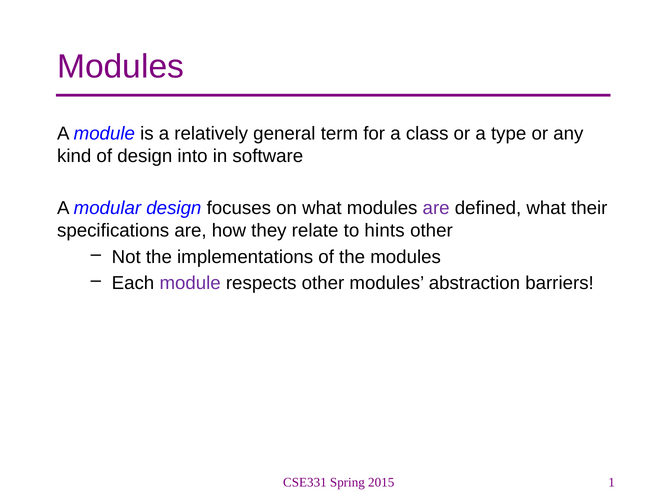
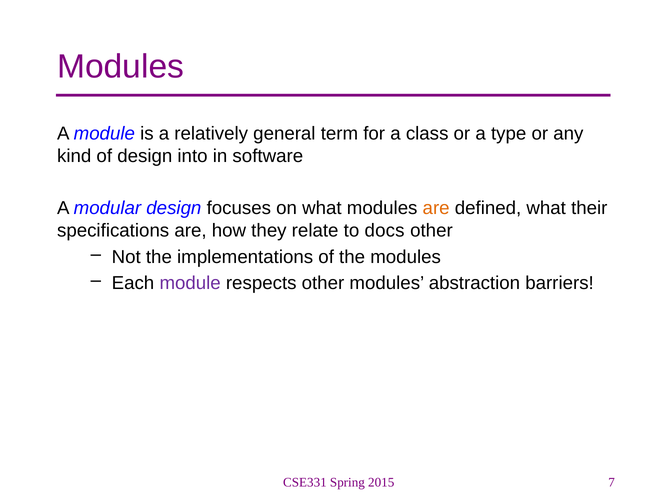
are colour: purple -> orange (436, 208)
hints: hints -> docs (385, 231)
1: 1 -> 7 (612, 483)
